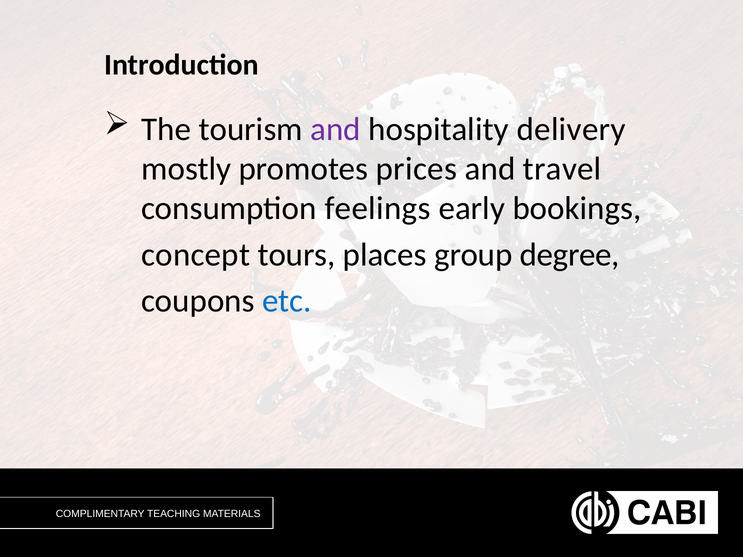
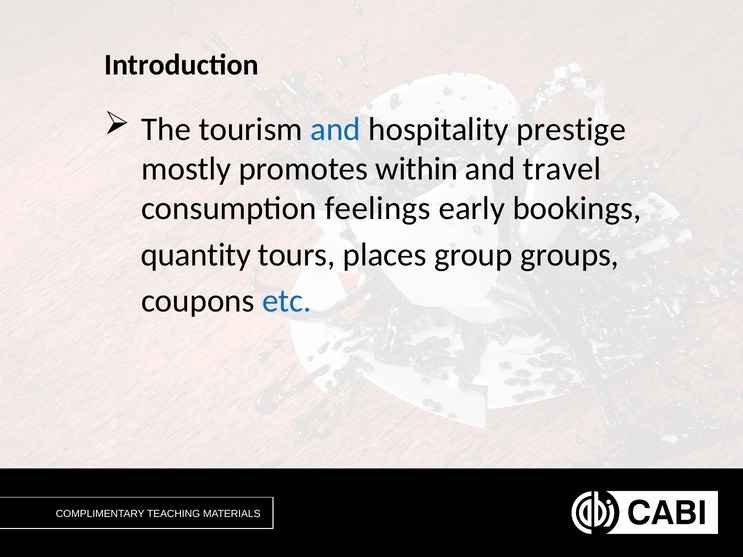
and colour: purple -> blue (336, 129)
delivery: delivery -> prestige (571, 129)
prices: prices -> within (417, 169)
concept: concept -> quantity (196, 255)
degree: degree -> groups (570, 255)
